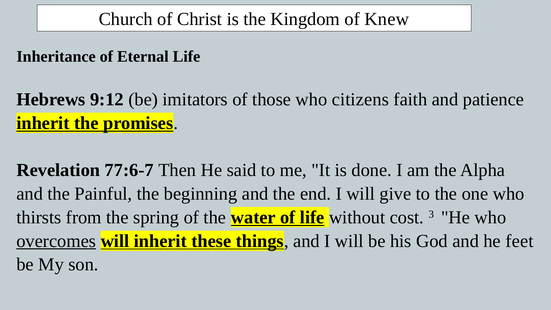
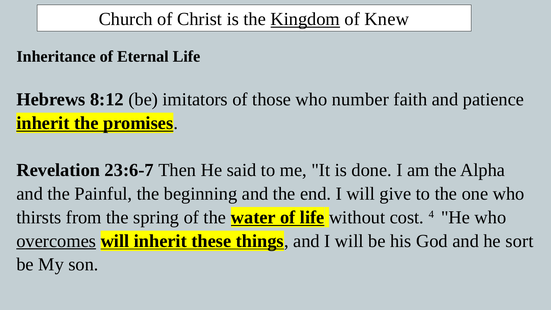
Kingdom underline: none -> present (305, 19)
9:12: 9:12 -> 8:12 (107, 99)
citizens: citizens -> number (360, 99)
77:6-7: 77:6-7 -> 23:6-7 (129, 170)
3: 3 -> 4 (431, 214)
feet: feet -> sort (520, 241)
